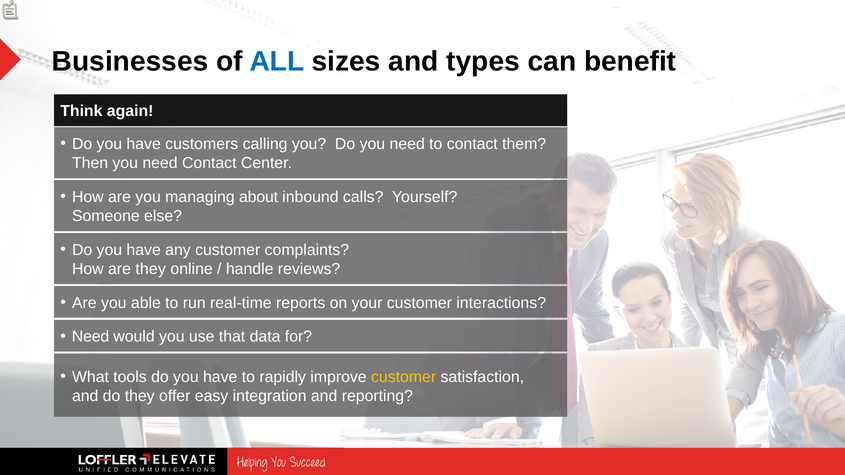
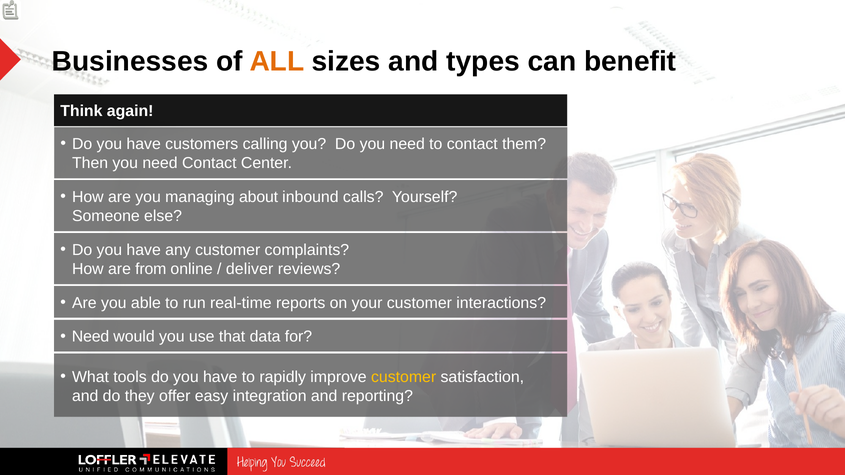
ALL colour: blue -> orange (277, 61)
are they: they -> from (151, 269)
handle: handle -> deliver (250, 269)
